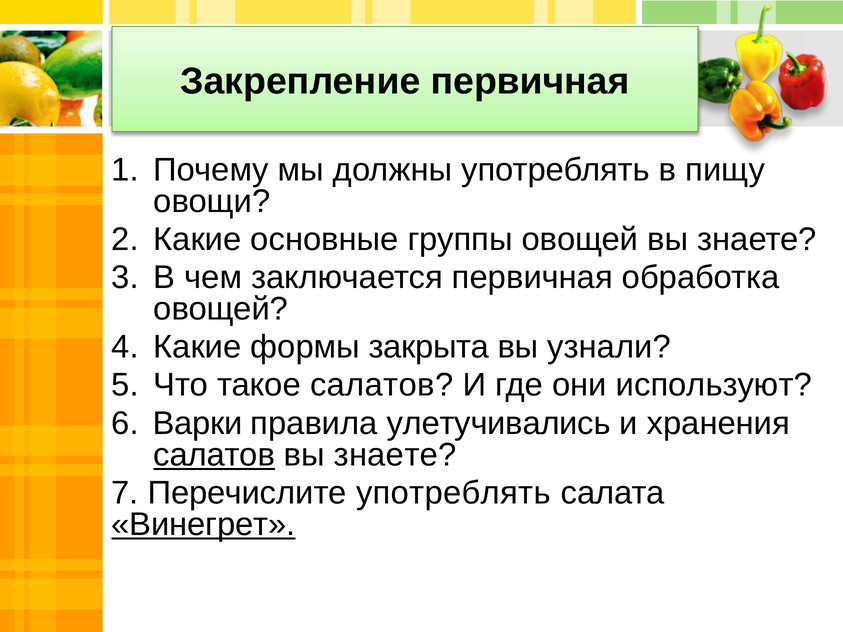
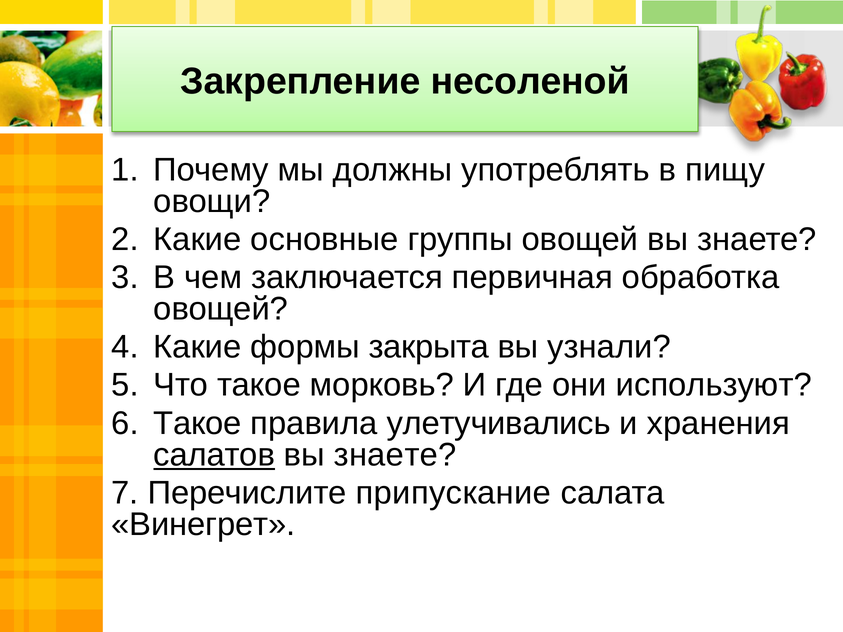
Закрепление первичная: первичная -> несоленой (530, 82)
такое салатов: салатов -> морковь (382, 385)
Варки: Варки -> Такое (198, 423)
Перечислите употреблять: употреблять -> припускание (453, 493)
Винегрет underline: present -> none (203, 524)
